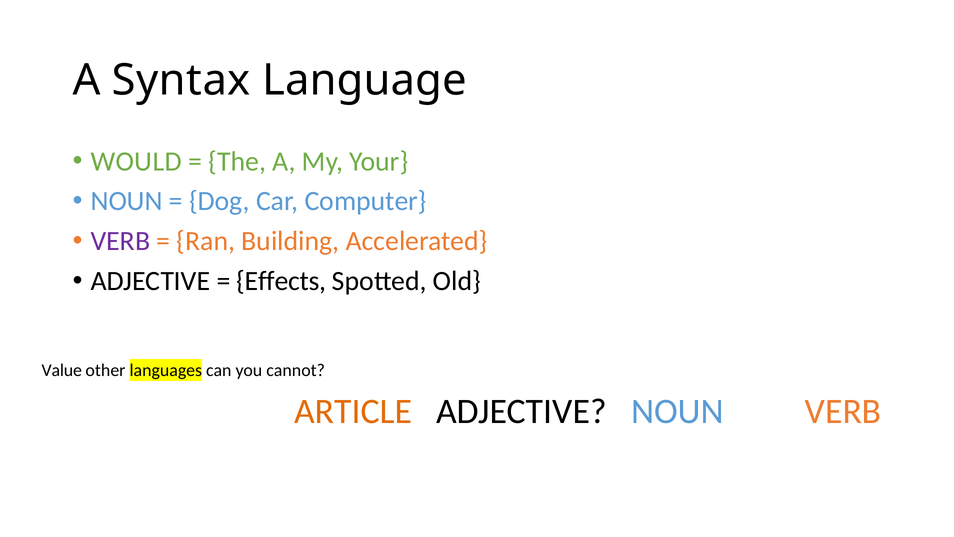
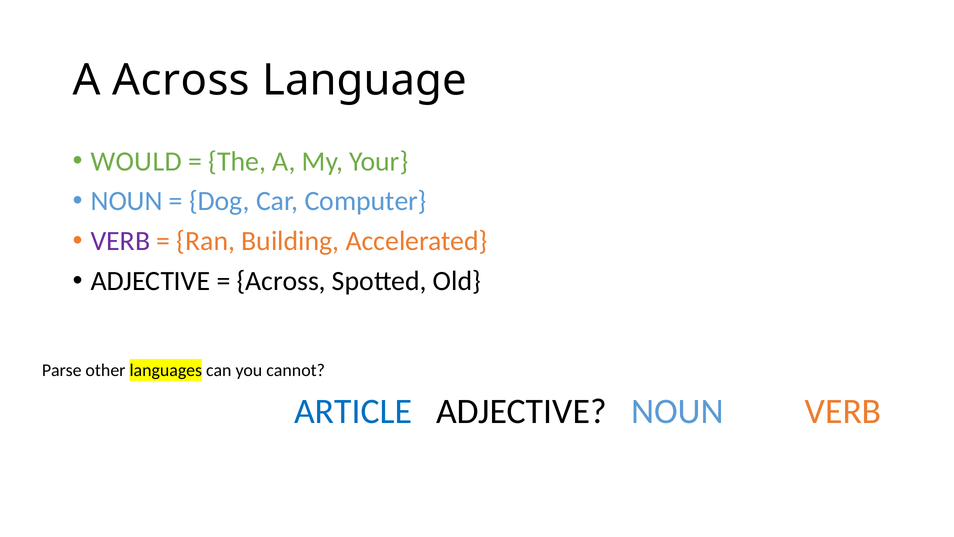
A Syntax: Syntax -> Across (181, 80)
Effects: Effects -> Across (281, 281)
Value: Value -> Parse (62, 370)
ARTICLE colour: orange -> blue (353, 411)
